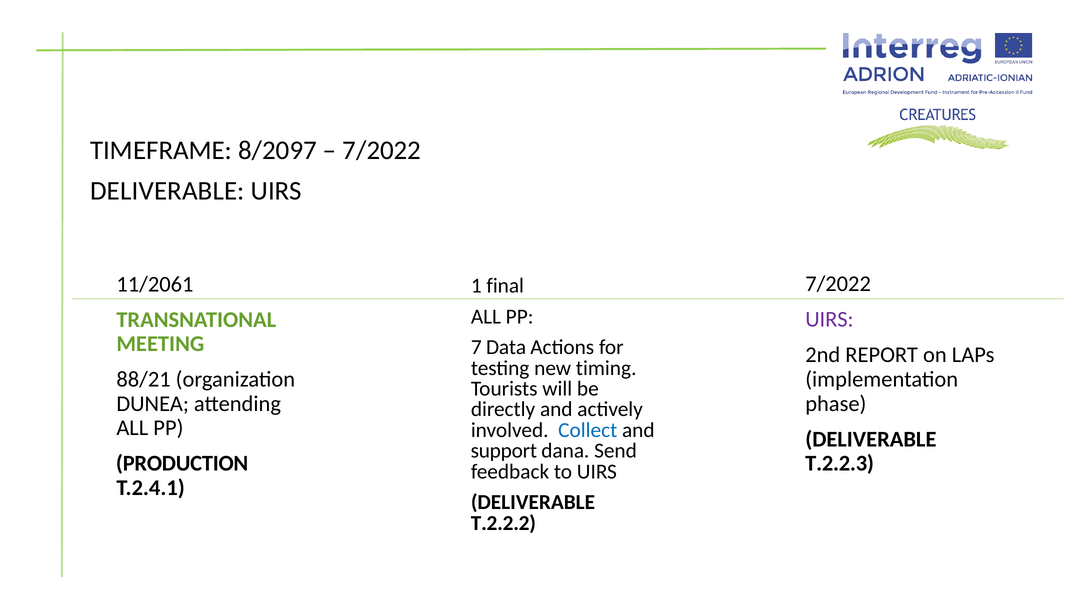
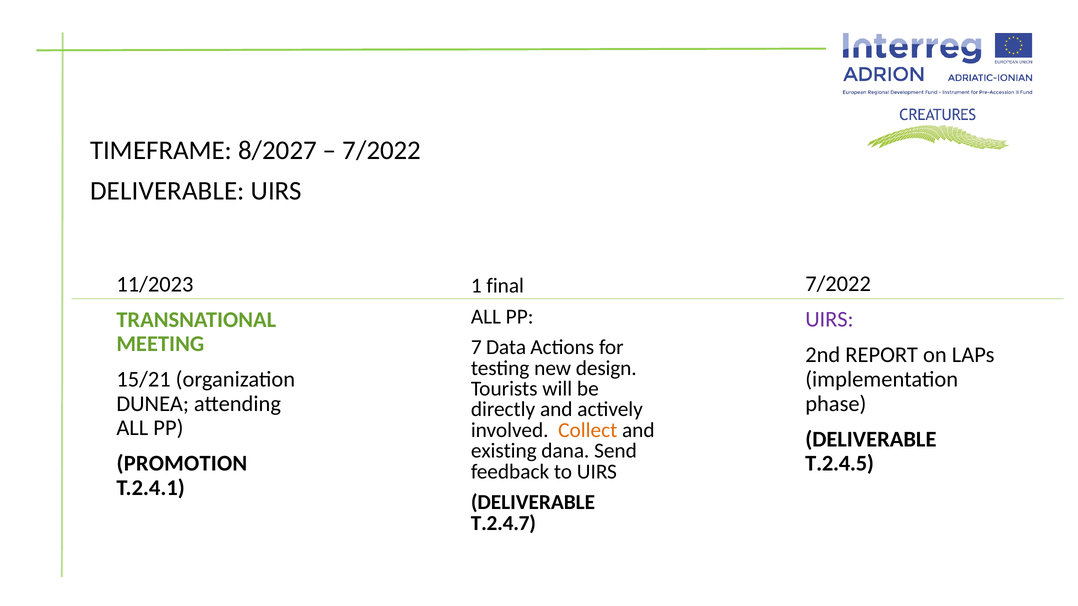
8/2097: 8/2097 -> 8/2027 (278, 151)
11/2061: 11/2061 -> 11/2023 (155, 284)
timing: timing -> design (606, 368)
88/21: 88/21 -> 15/21 (144, 380)
Collect colour: blue -> orange (588, 430)
support: support -> existing (504, 451)
PRODUCTION: PRODUCTION -> PROMOTION (182, 464)
T.2.2.3: T.2.2.3 -> T.2.4.5 (840, 464)
T.2.2.2: T.2.2.2 -> T.2.4.7 (503, 523)
